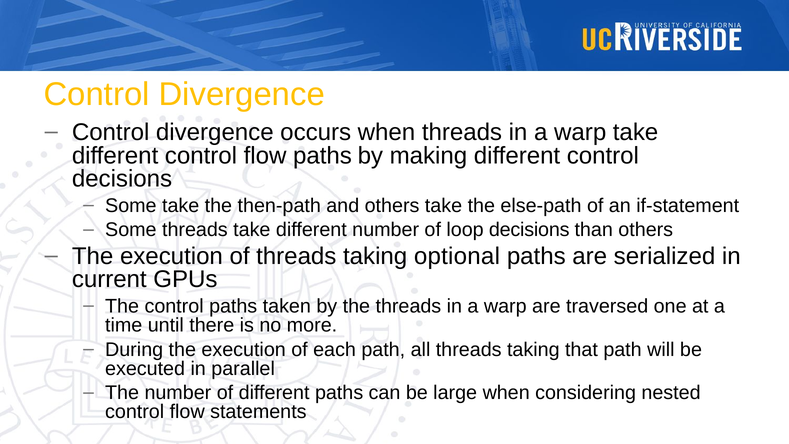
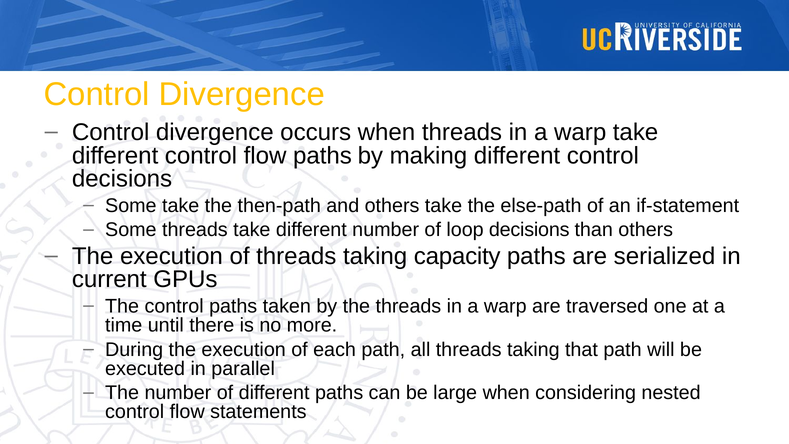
optional: optional -> capacity (457, 256)
